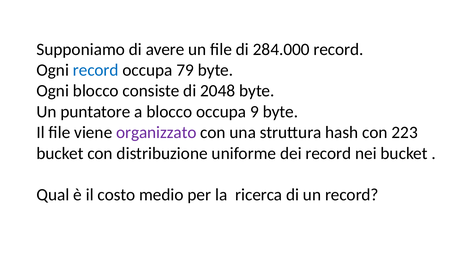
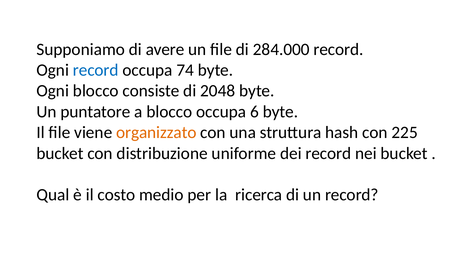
79: 79 -> 74 (185, 70)
9: 9 -> 6 (254, 111)
organizzato colour: purple -> orange (156, 132)
223: 223 -> 225 (405, 132)
